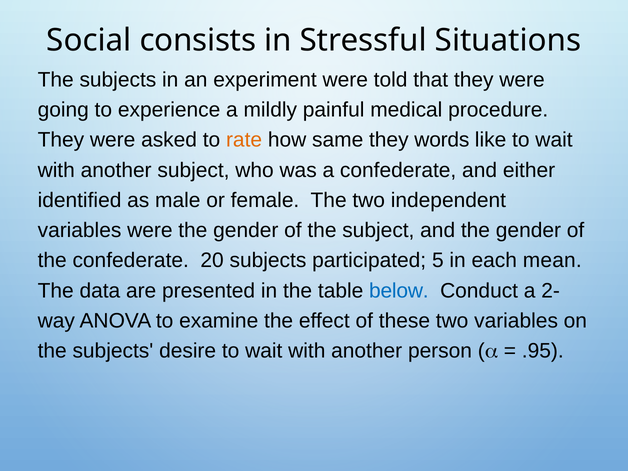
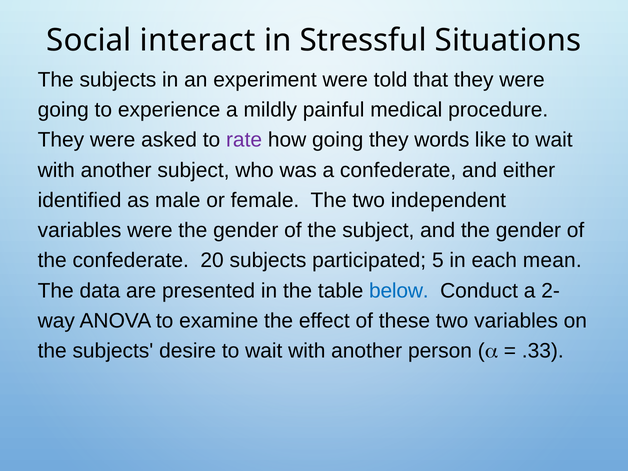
consists: consists -> interact (198, 41)
rate colour: orange -> purple (244, 140)
how same: same -> going (338, 140)
.95: .95 -> .33 (543, 351)
